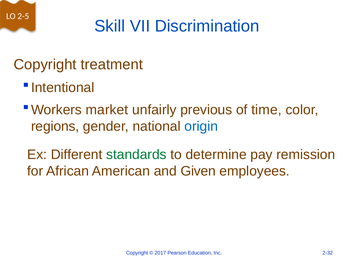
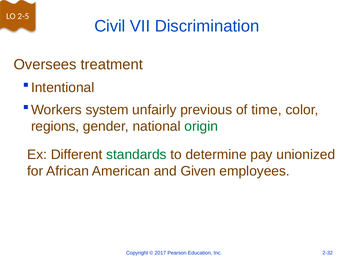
Skill: Skill -> Civil (110, 26)
Copyright: Copyright -> Oversees (45, 65)
market: market -> system (107, 110)
origin colour: blue -> green (201, 127)
remission: remission -> unionized (306, 155)
